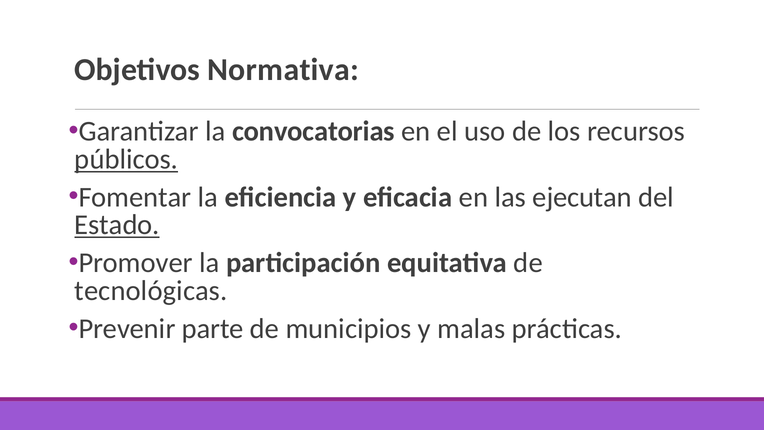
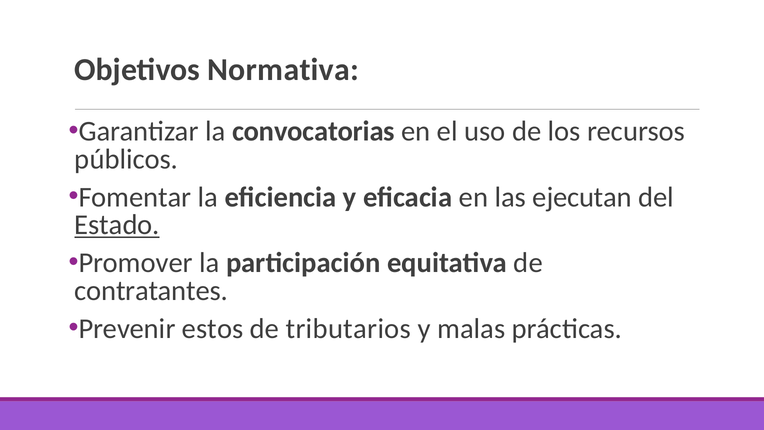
públicos underline: present -> none (126, 159)
tecnológicas: tecnológicas -> contratantes (151, 291)
parte: parte -> estos (213, 328)
municipios: municipios -> tributarios (348, 328)
